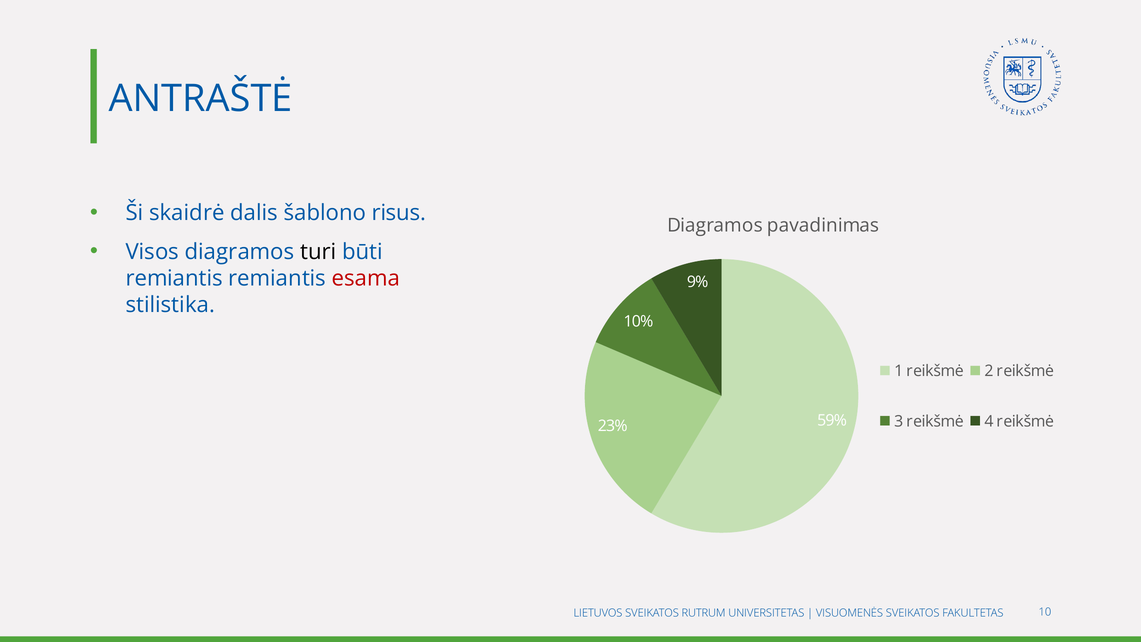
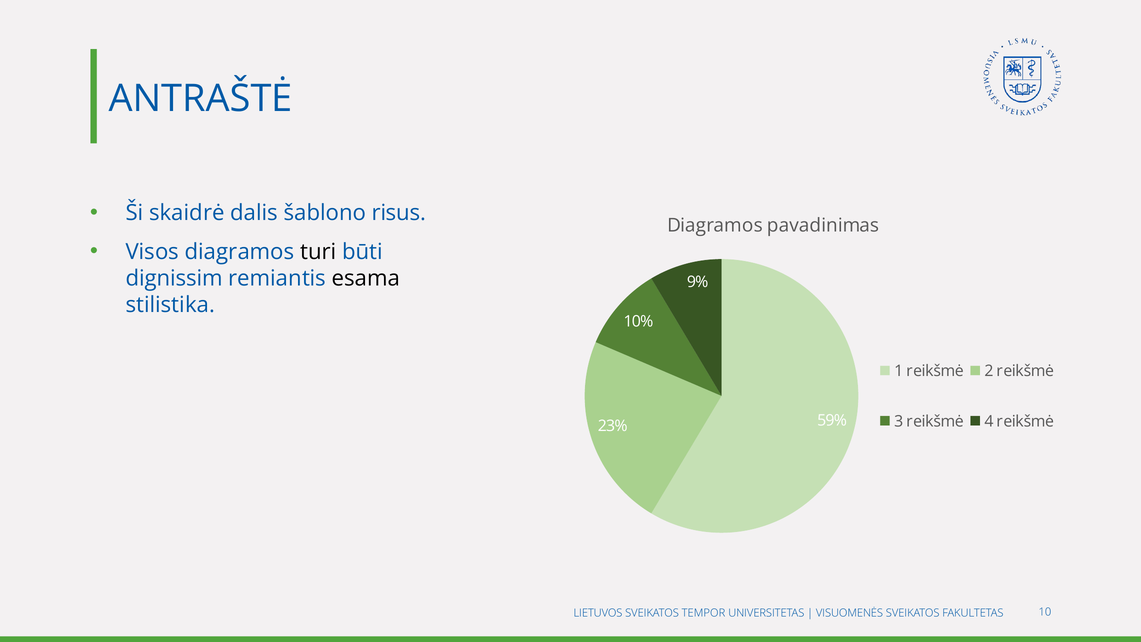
remiantis: remiantis -> dignissim (174, 278)
esama colour: red -> black (366, 278)
RUTRUM: RUTRUM -> TEMPOR (703, 613)
